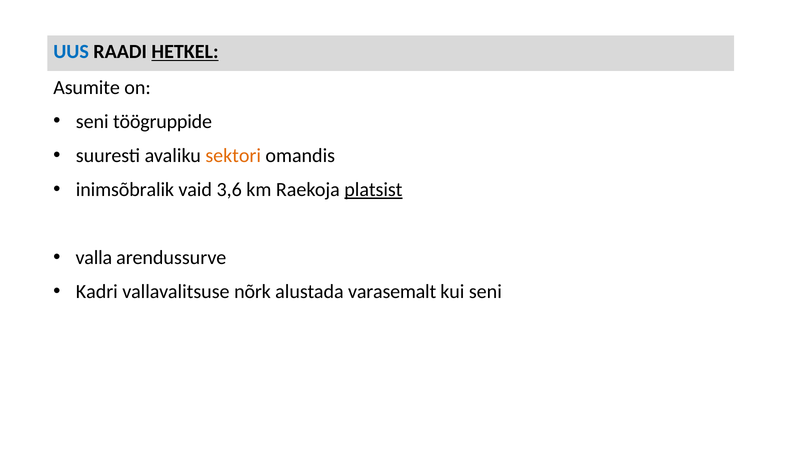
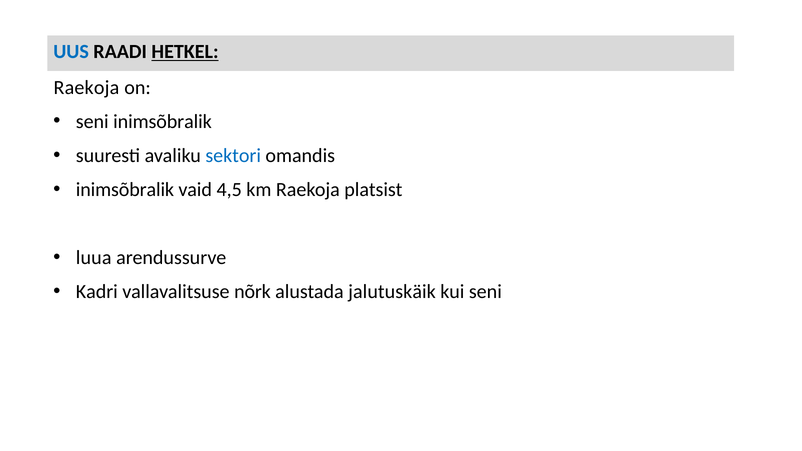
Asumite: Asumite -> Raekoja (86, 87)
seni töögruppide: töögruppide -> inimsõbralik (162, 121)
sektori colour: orange -> blue (233, 156)
3,6: 3,6 -> 4,5 (229, 190)
platsist underline: present -> none (373, 190)
valla: valla -> luua (94, 258)
varasemalt: varasemalt -> jalutuskäik (392, 292)
